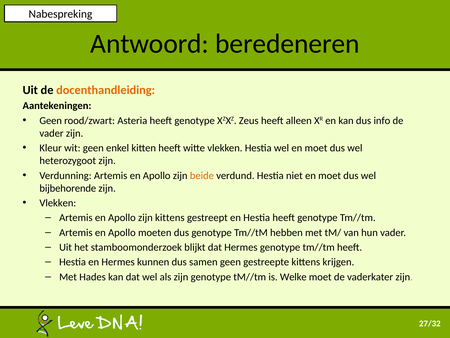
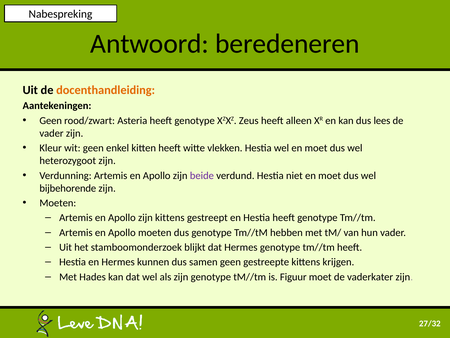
info: info -> lees (382, 120)
beide colour: orange -> purple (202, 175)
Vlekken: Vlekken -> Moeten (58, 203)
Welke: Welke -> Figuur (293, 277)
